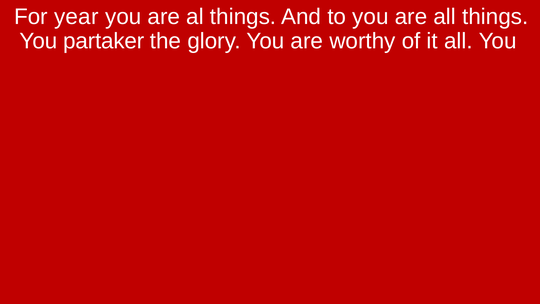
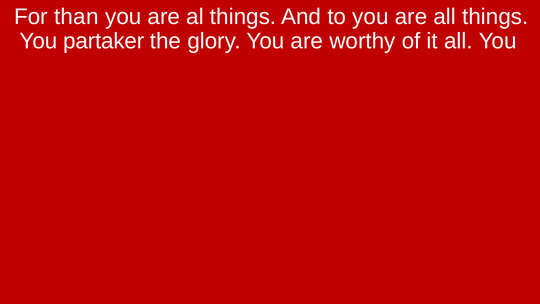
year: year -> than (76, 17)
